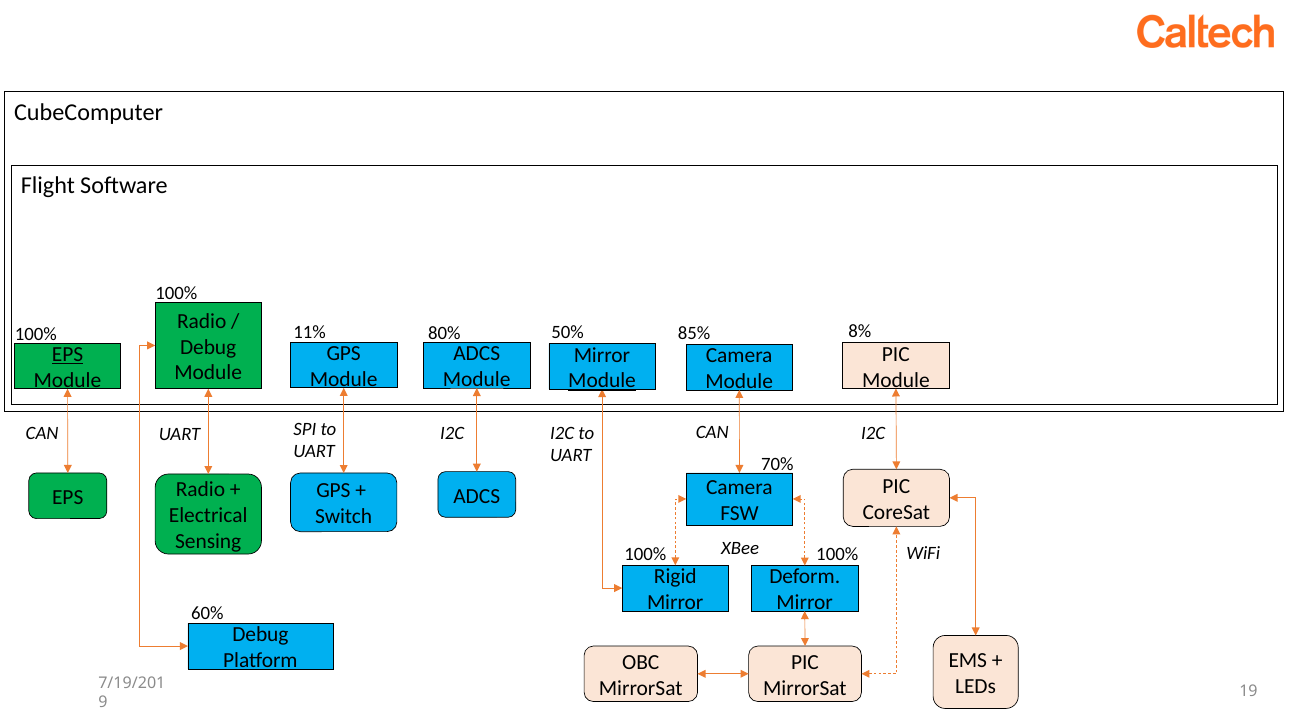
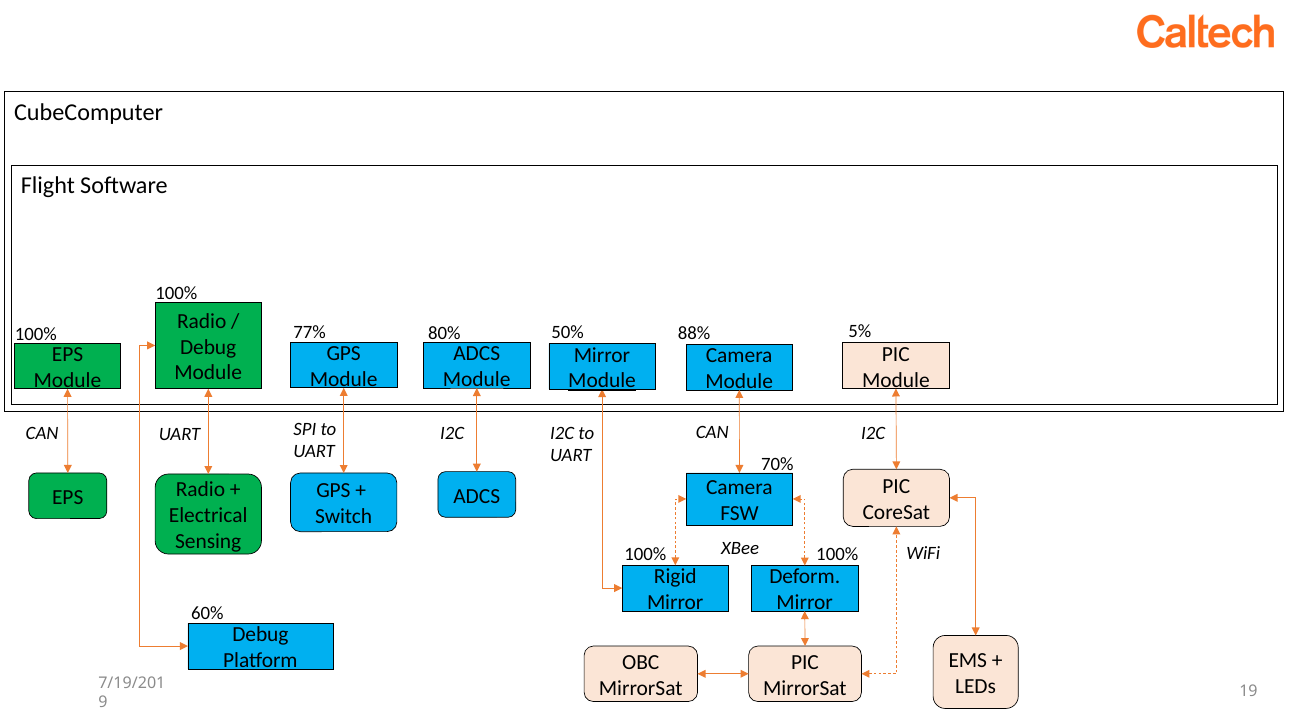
8%: 8% -> 5% (860, 331)
11%: 11% -> 77% (310, 332)
85%: 85% -> 88% (694, 333)
EPS underline: present -> none (68, 355)
